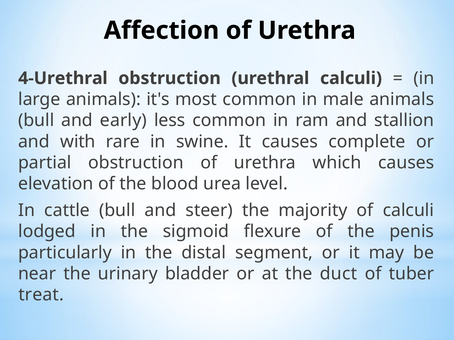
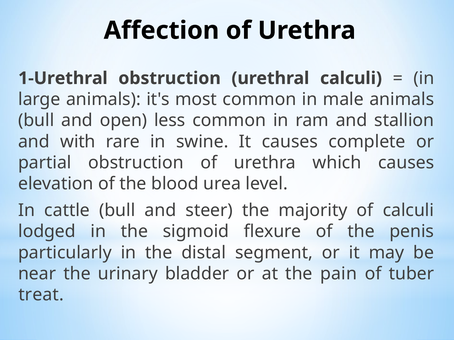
4-Urethral: 4-Urethral -> 1-Urethral (63, 78)
early: early -> open (124, 121)
duct: duct -> pain (339, 274)
